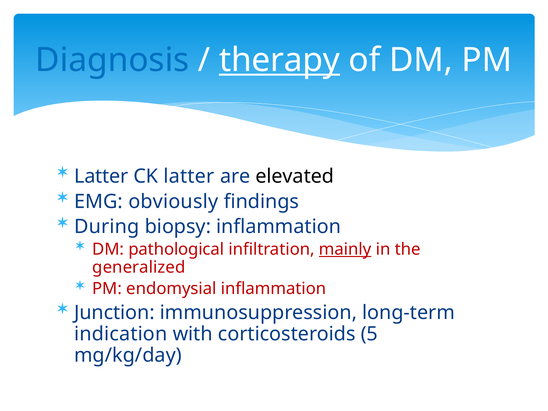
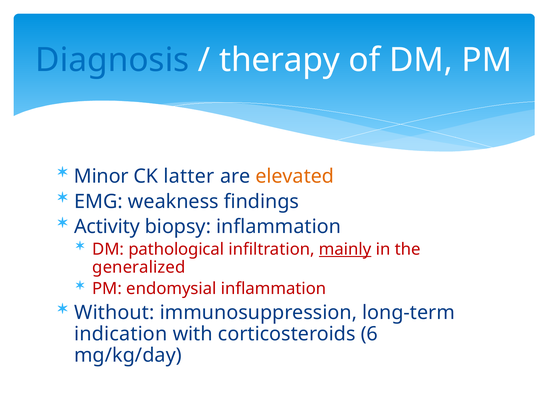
therapy underline: present -> none (280, 60)
Latter: Latter -> Minor (101, 176)
elevated colour: black -> orange (295, 176)
obviously: obviously -> weakness (173, 202)
During: During -> Activity (107, 227)
Junction: Junction -> Without (114, 313)
5: 5 -> 6 (369, 334)
